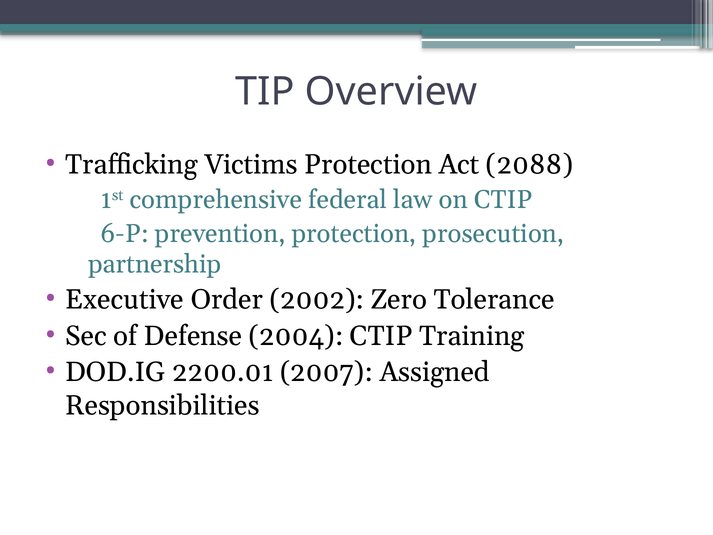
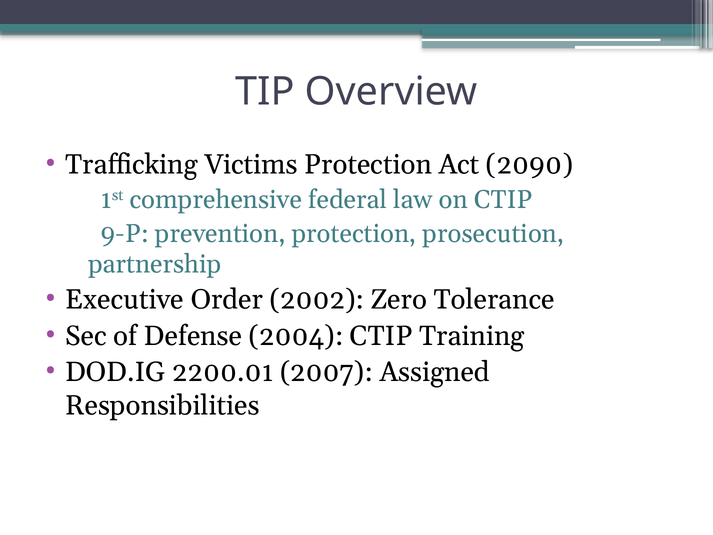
2088: 2088 -> 2090 (529, 165)
6-P: 6-P -> 9-P (125, 233)
